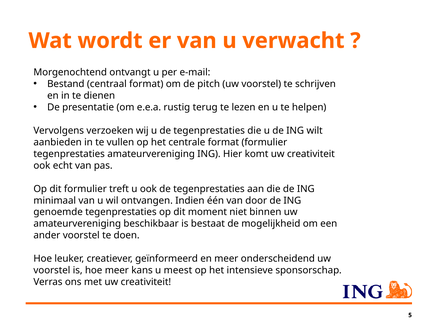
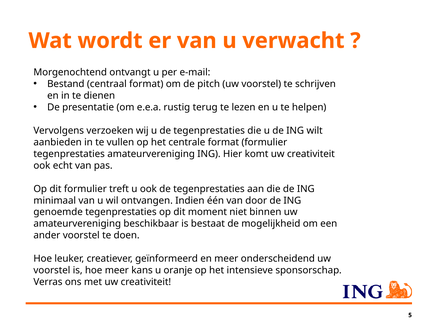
meest: meest -> oranje (178, 271)
